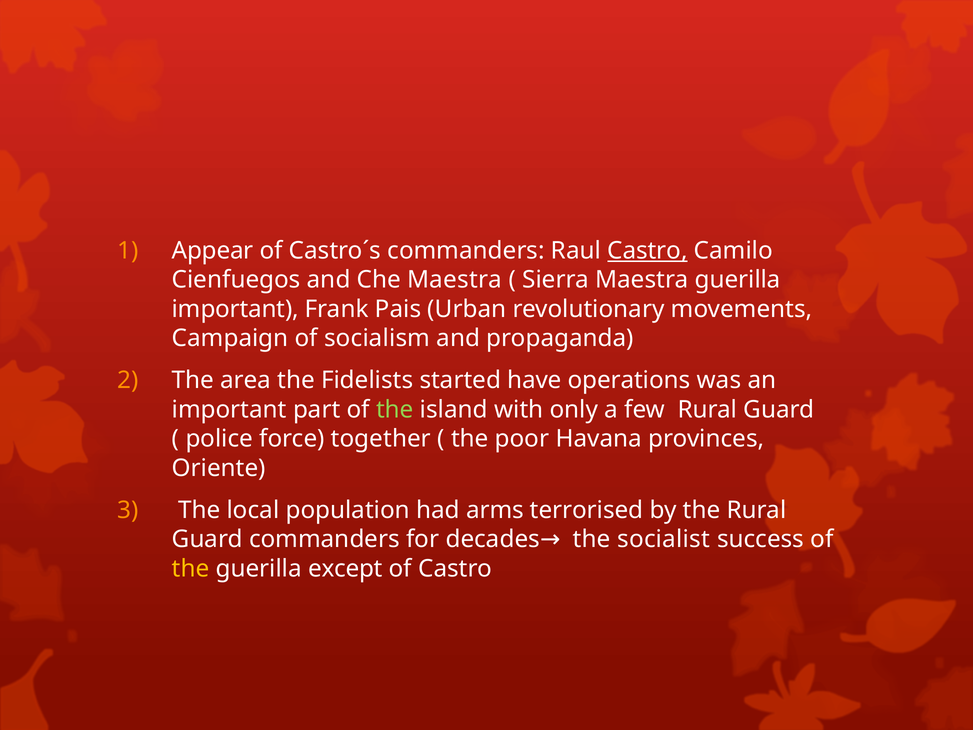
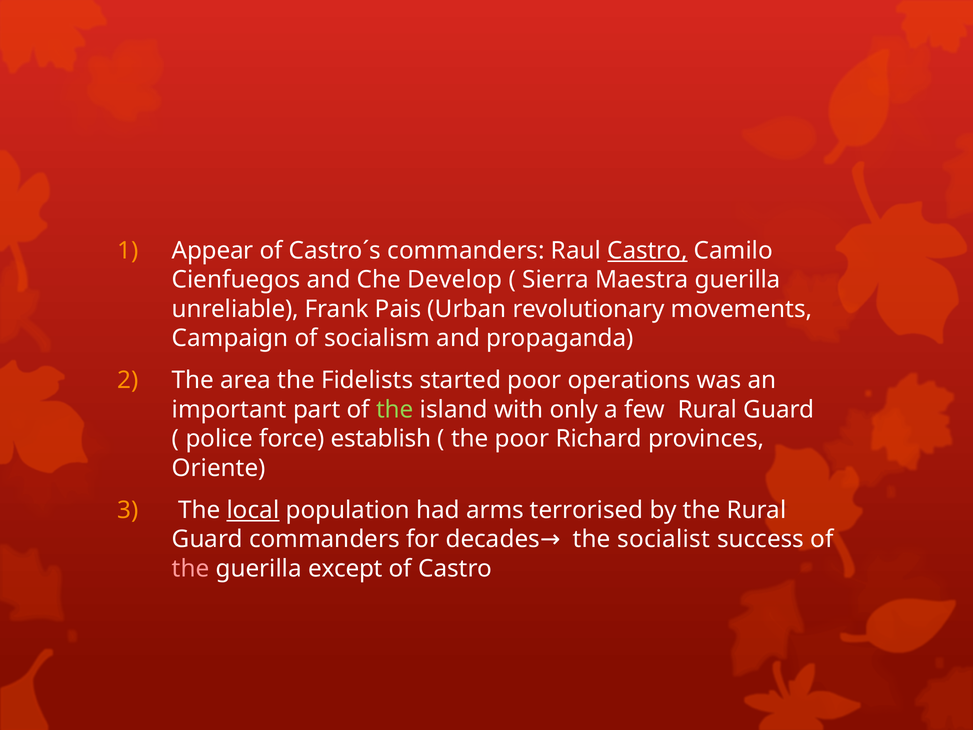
Che Maestra: Maestra -> Develop (455, 280)
important: important -> unreliable (235, 309)
started have: have -> poor (534, 380)
together: together -> establish (381, 439)
Havana: Havana -> Richard (599, 439)
local underline: none -> present (253, 510)
the colour: yellow -> pink (191, 568)
